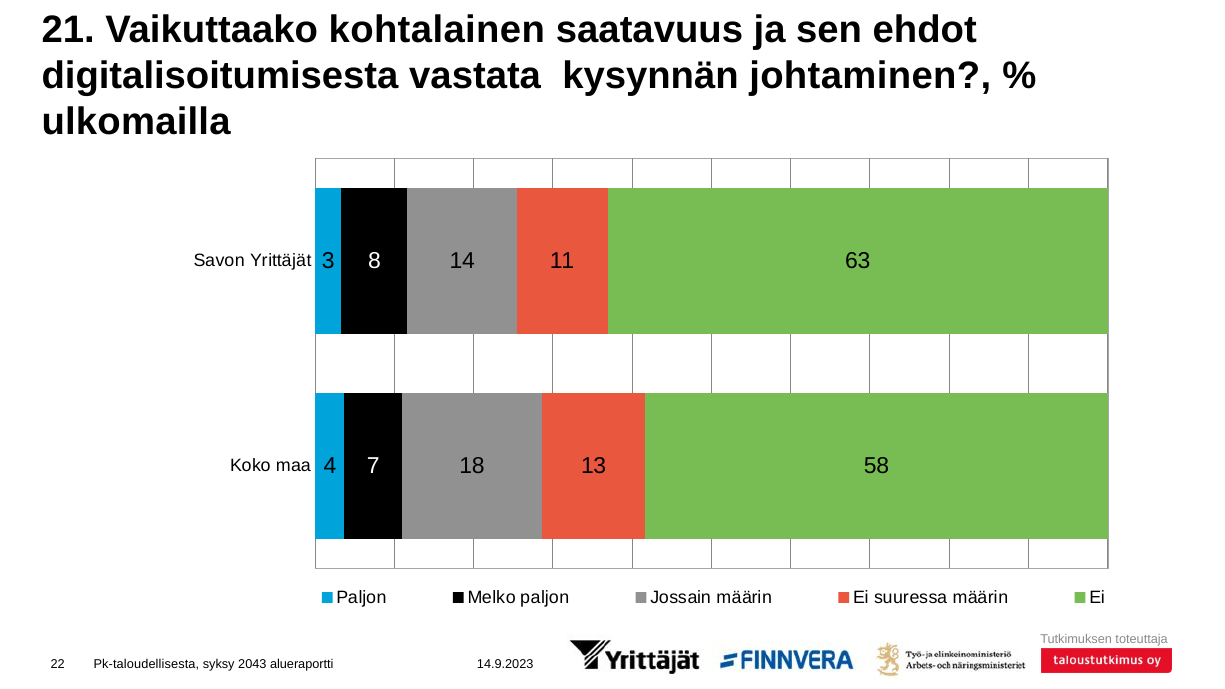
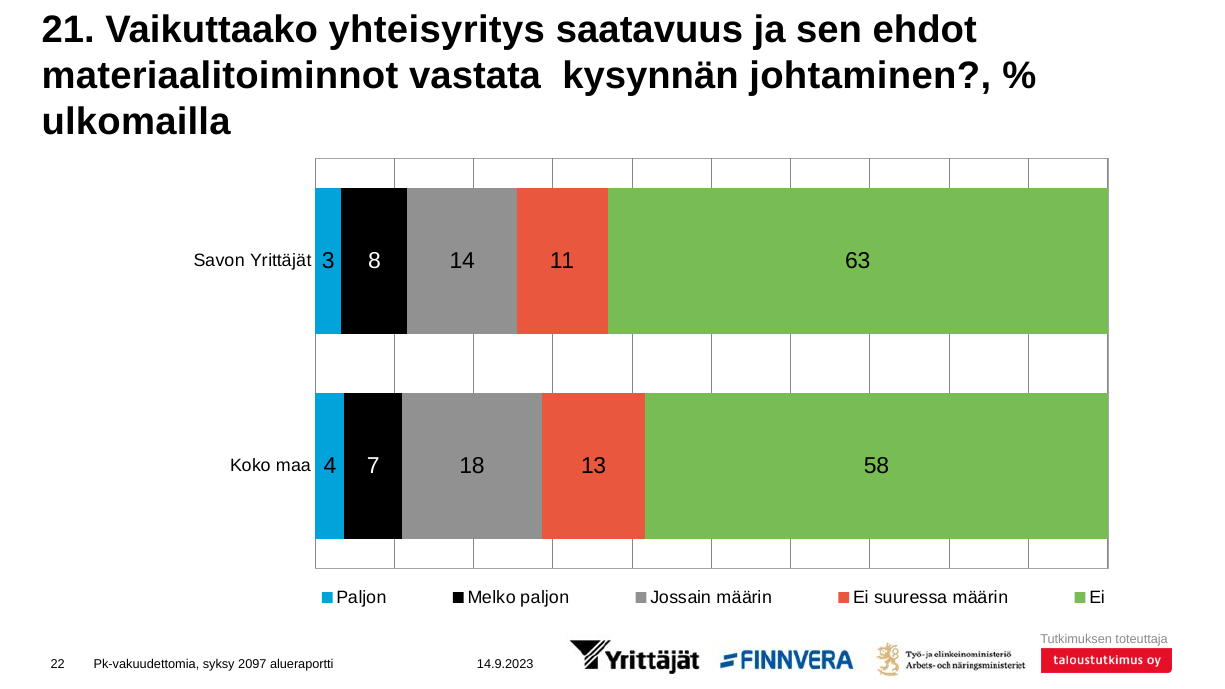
kohtalainen: kohtalainen -> yhteisyritys (437, 30)
digitalisoitumisesta: digitalisoitumisesta -> materiaalitoiminnot (220, 76)
Pk-taloudellisesta: Pk-taloudellisesta -> Pk-vakuudettomia (146, 664)
2043: 2043 -> 2097 (252, 664)
